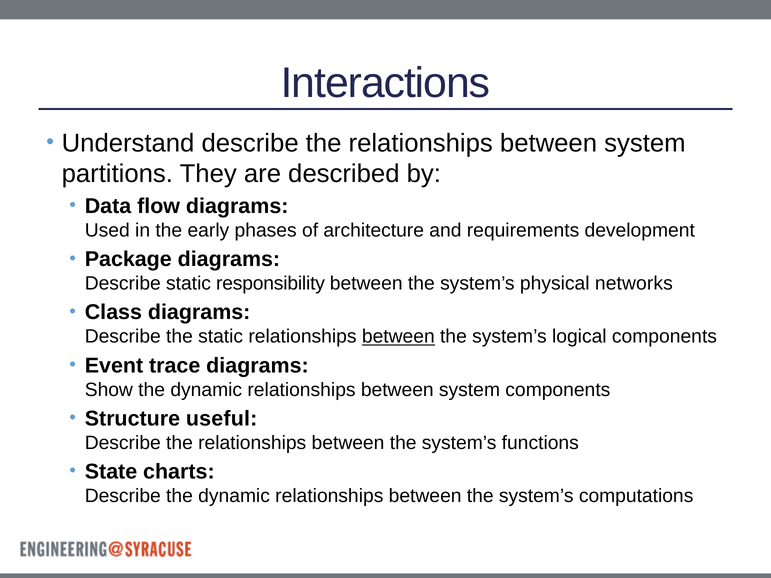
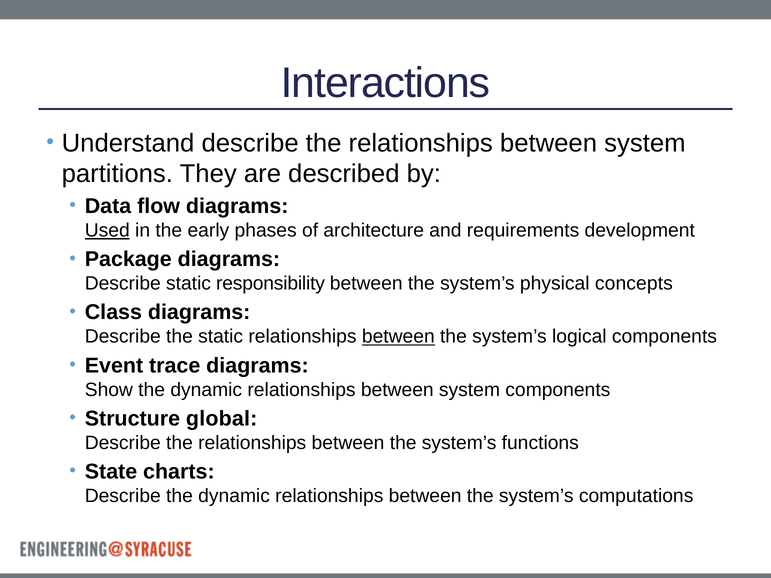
Used underline: none -> present (107, 231)
networks: networks -> concepts (634, 284)
useful: useful -> global (222, 419)
